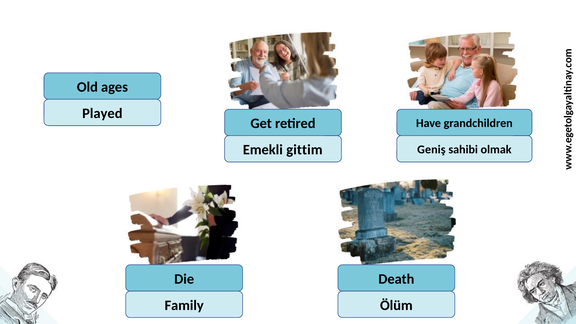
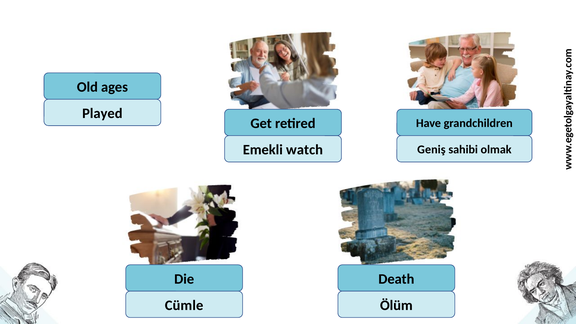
gittim: gittim -> watch (304, 150)
Family: Family -> Cümle (184, 305)
